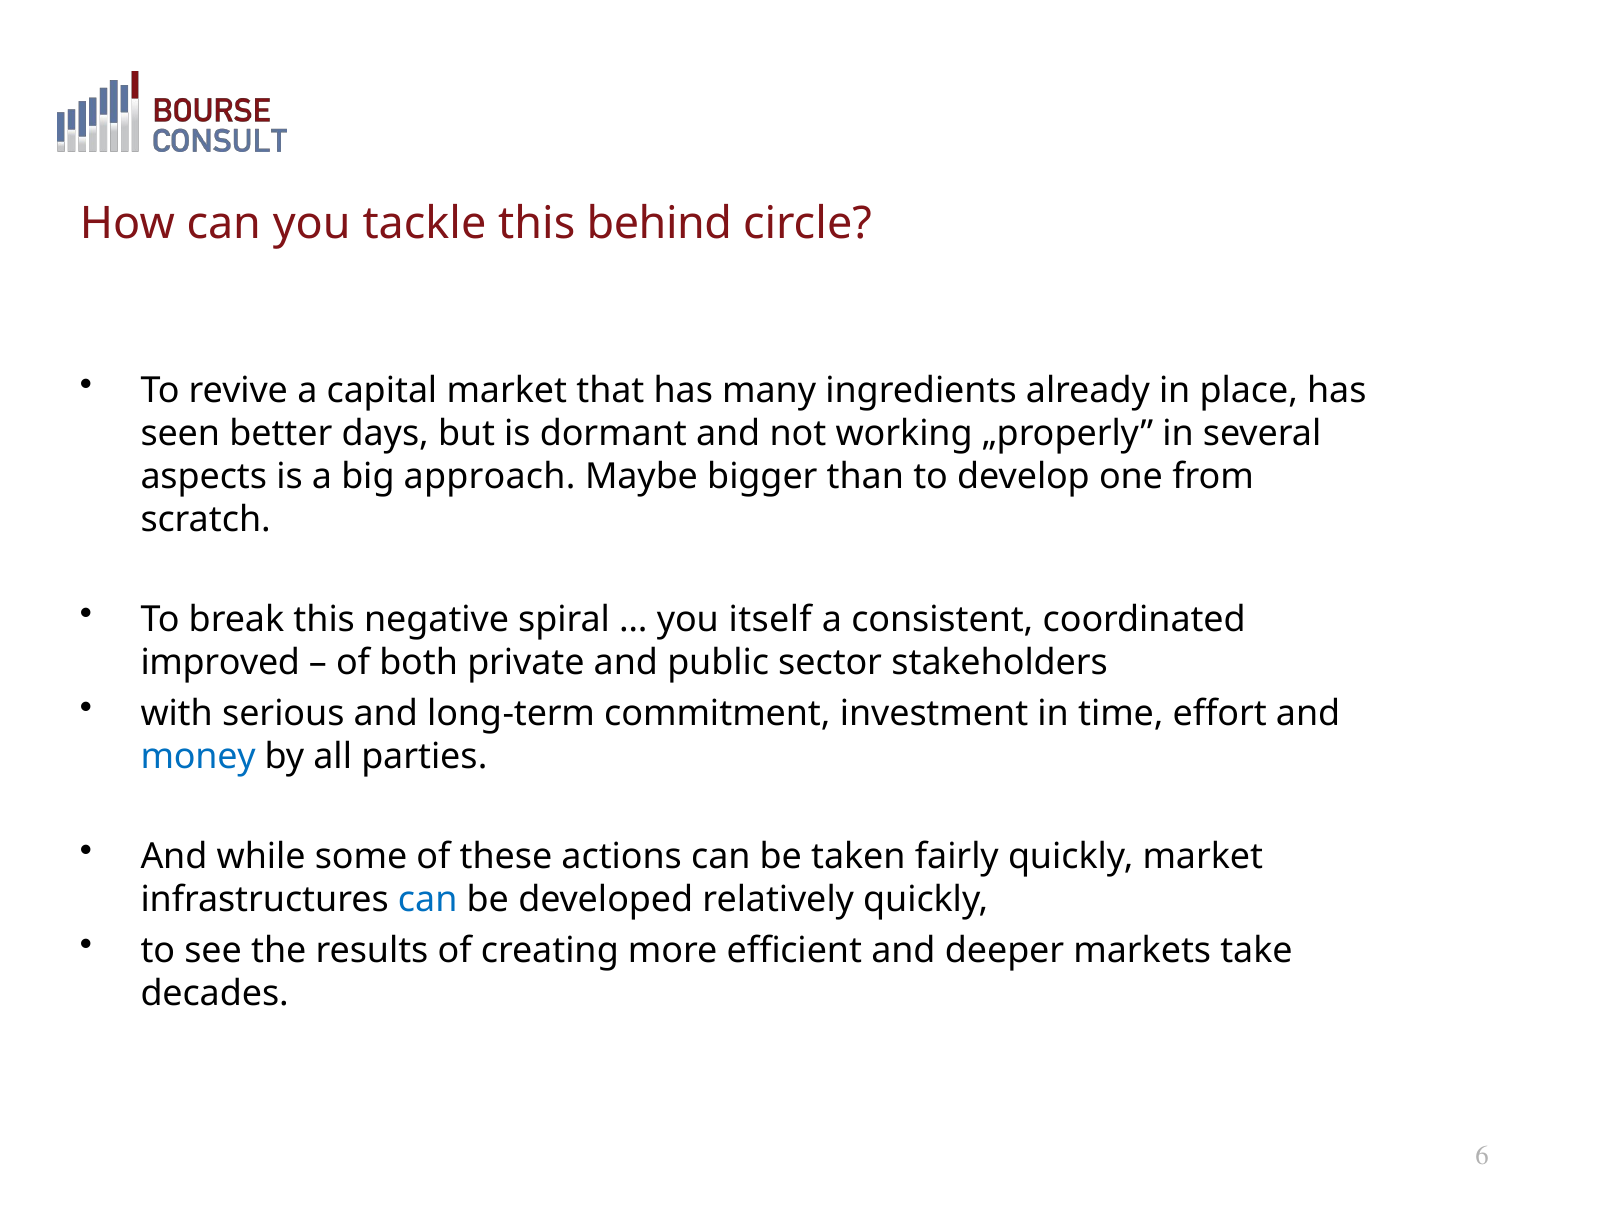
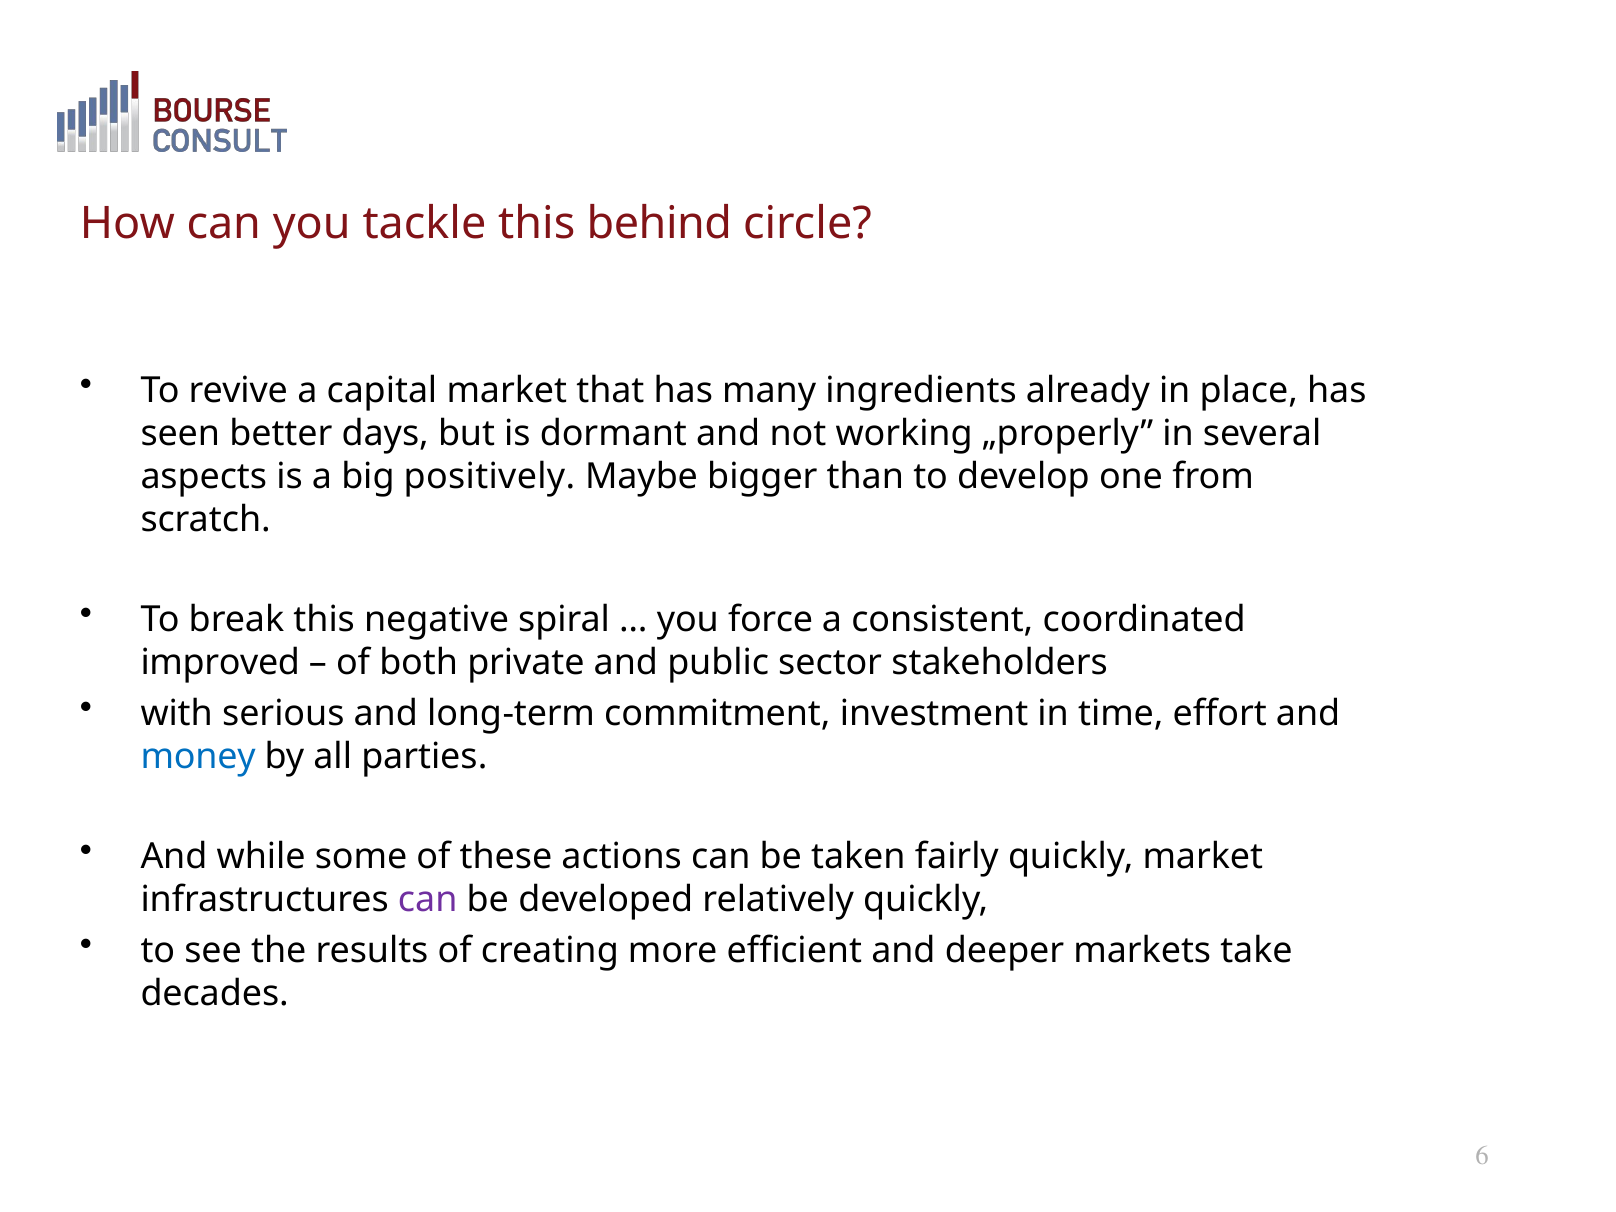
approach: approach -> positively (489, 476)
itself: itself -> force (771, 620)
can colour: blue -> purple (428, 900)
